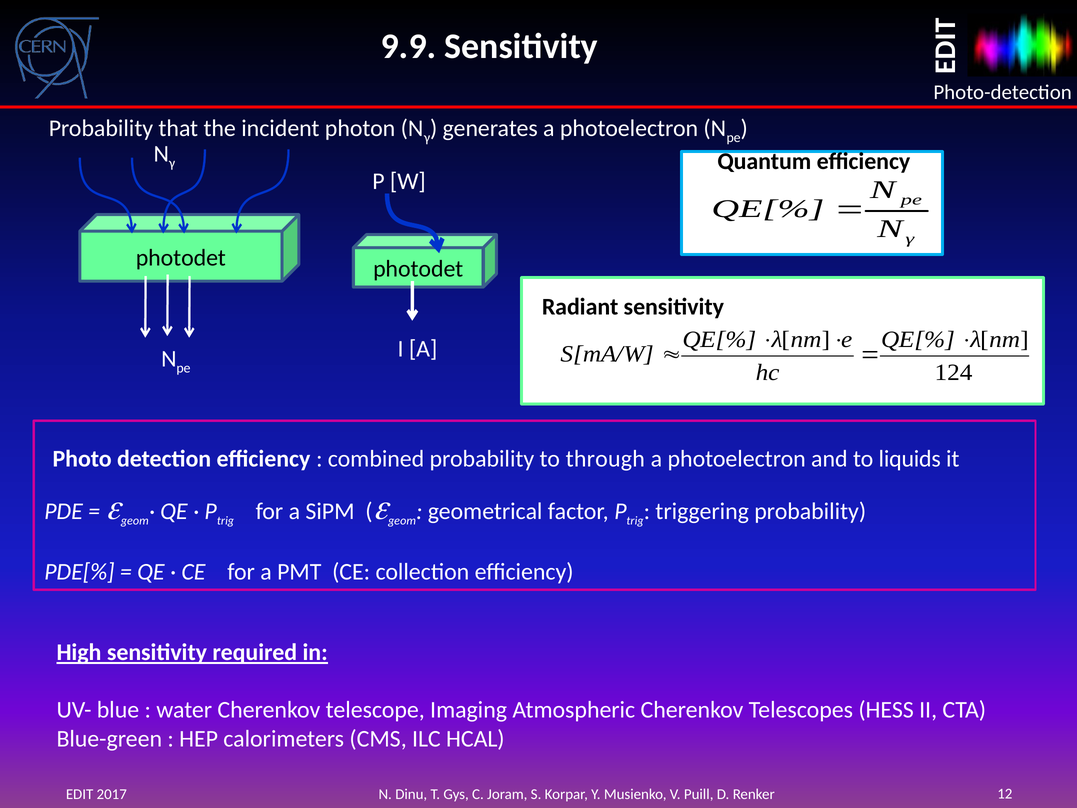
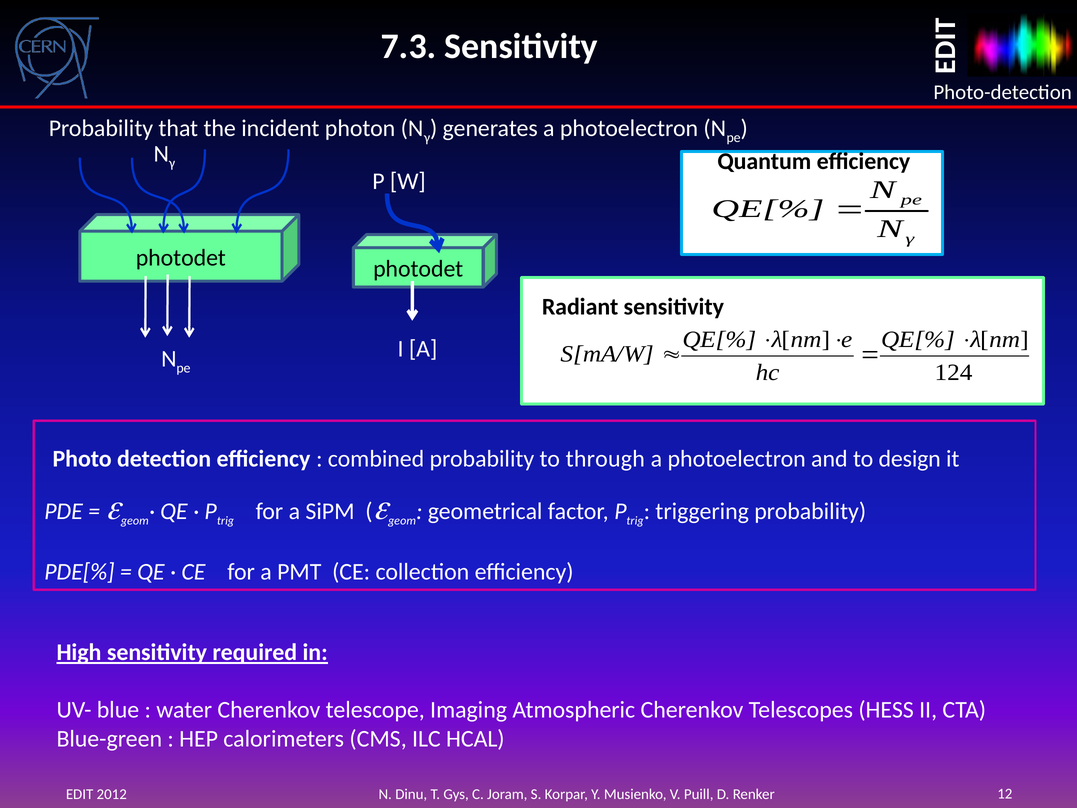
9.9: 9.9 -> 7.3 (409, 46)
liquids: liquids -> design (910, 459)
2017: 2017 -> 2012 (112, 794)
